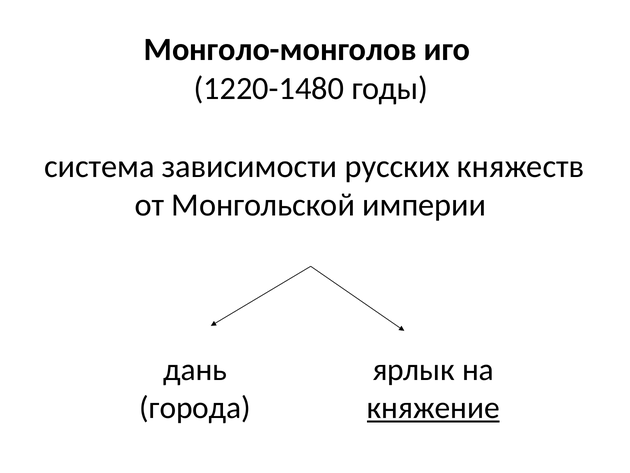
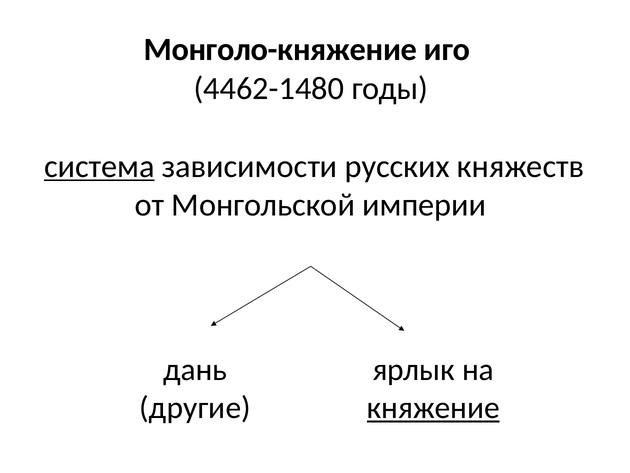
Монголо-монголов: Монголо-монголов -> Монголо-княжение (280, 50)
1220-1480: 1220-1480 -> 4462-1480 (269, 88)
система underline: none -> present (99, 166)
города: города -> другие (195, 407)
